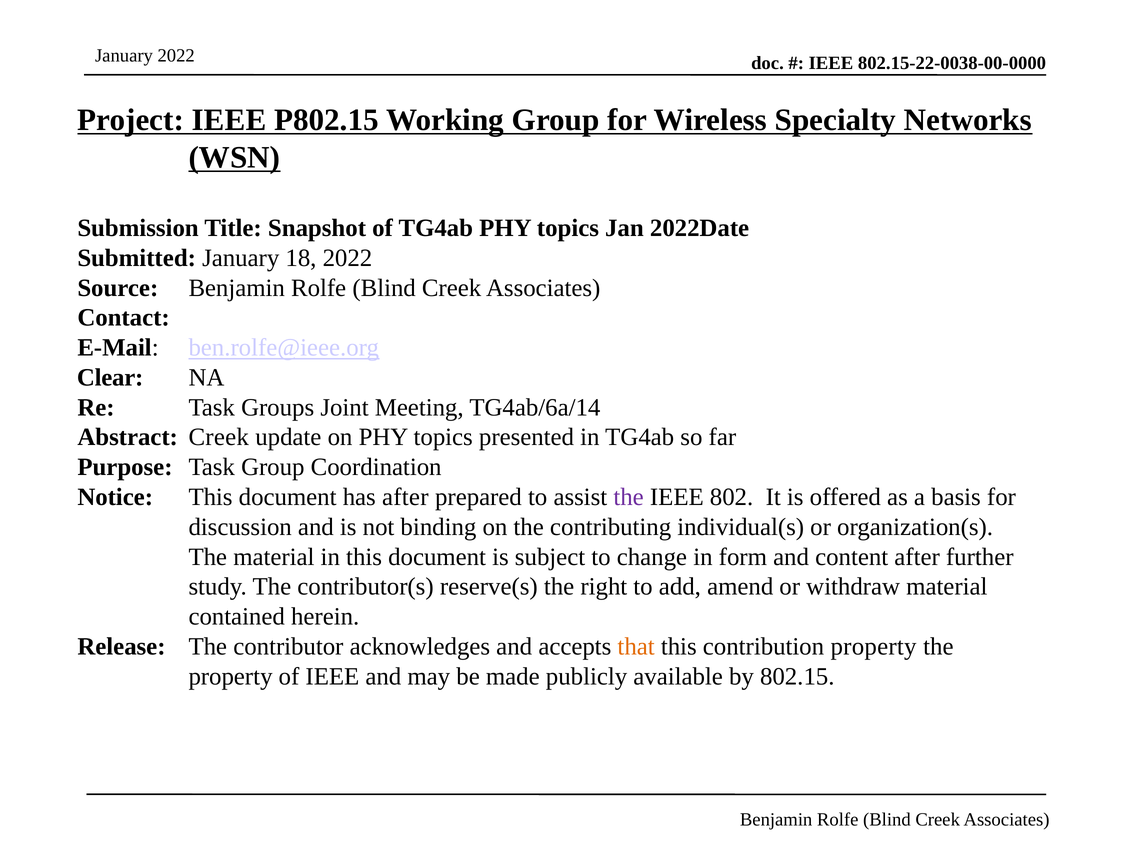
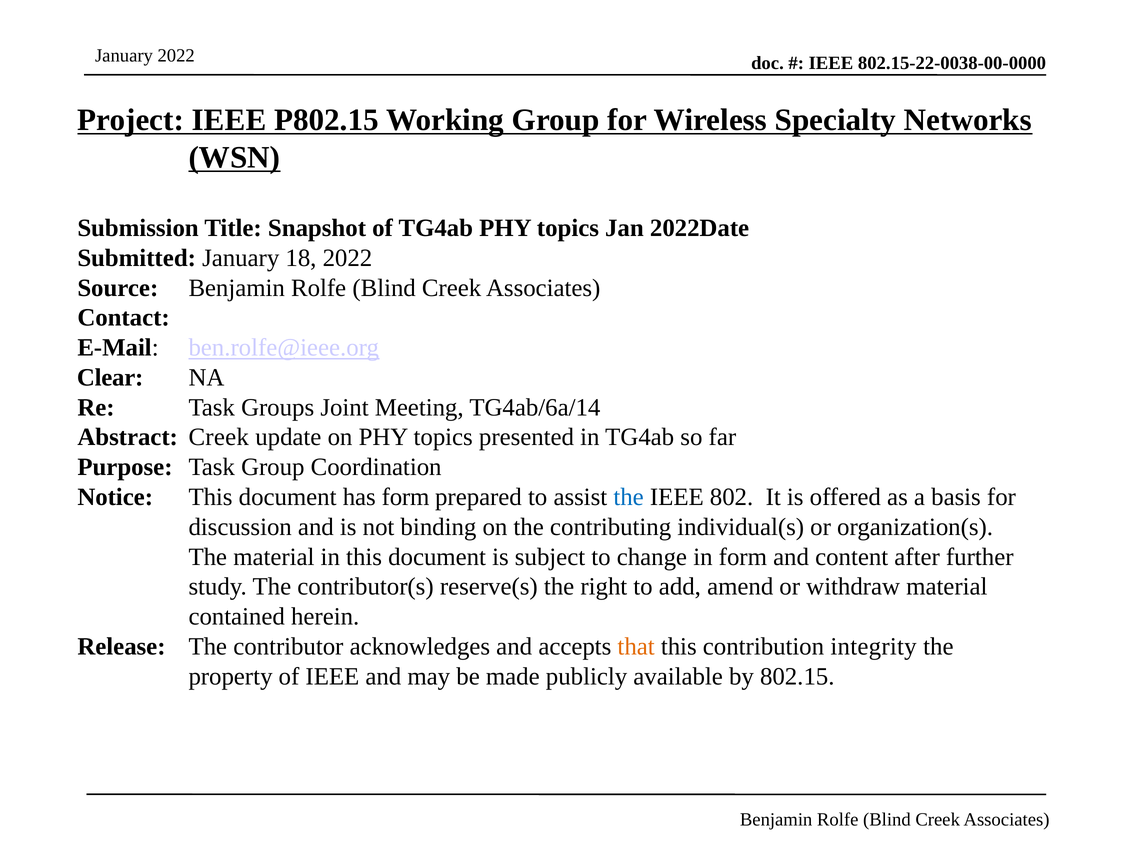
has after: after -> form (406, 497)
the colour: purple -> blue (629, 497)
contribution property: property -> integrity (874, 646)
